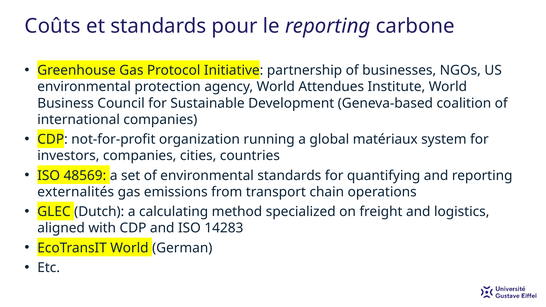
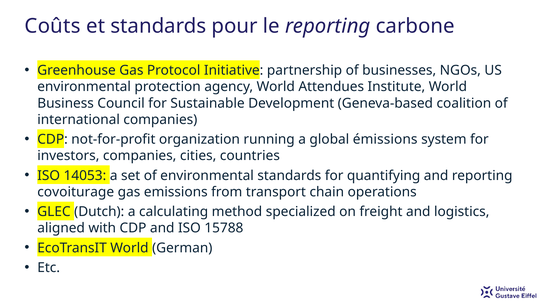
matériaux: matériaux -> émissions (385, 139)
48569: 48569 -> 14053 (85, 176)
externalités: externalités -> covoiturage (76, 192)
14283: 14283 -> 15788 (224, 228)
